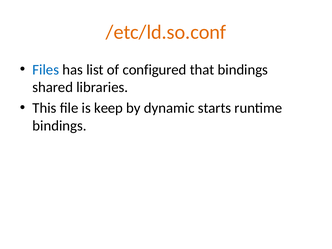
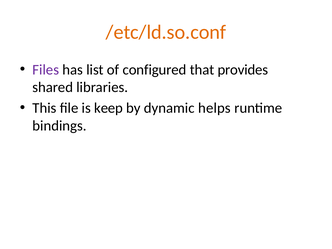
Files colour: blue -> purple (46, 70)
that bindings: bindings -> provides (243, 70)
starts: starts -> helps (214, 108)
